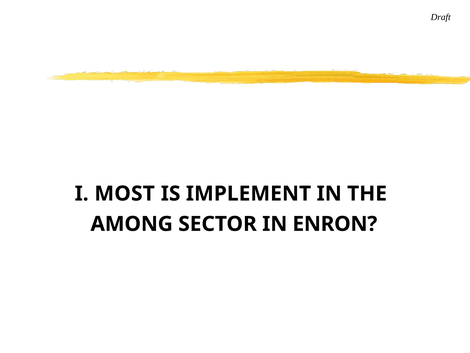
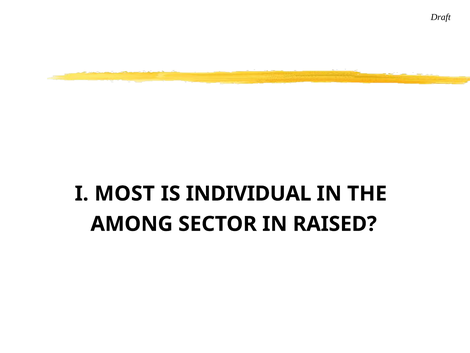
IMPLEMENT: IMPLEMENT -> INDIVIDUAL (249, 193)
ENRON: ENRON -> RAISED (335, 224)
